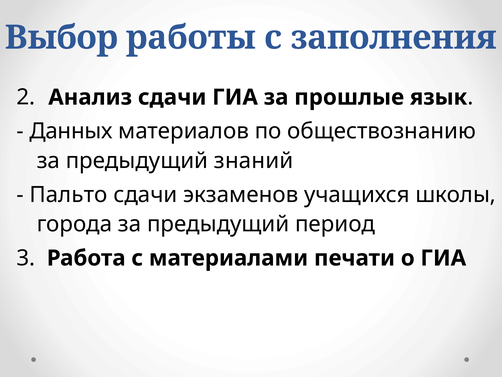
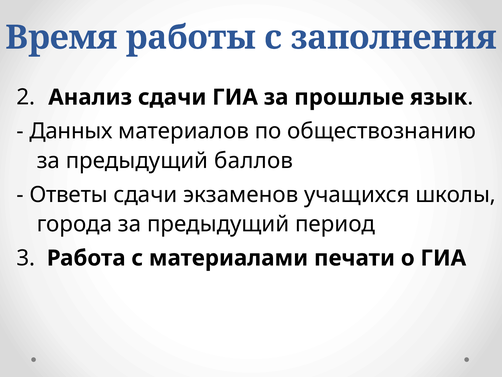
Выбор: Выбор -> Время (61, 38)
знаний: знаний -> баллов (254, 161)
Пальто: Пальто -> Ответы (69, 194)
